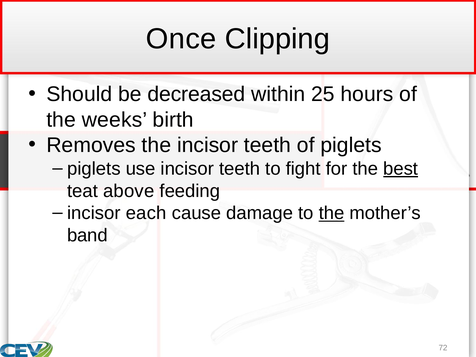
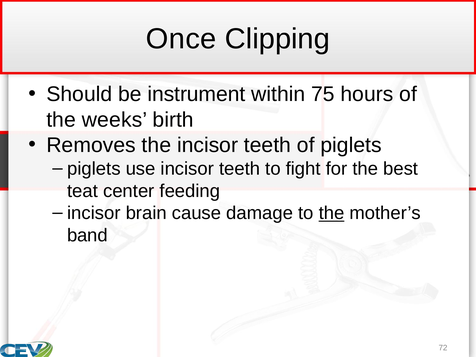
decreased: decreased -> instrument (196, 94)
25: 25 -> 75 (323, 94)
best underline: present -> none (401, 169)
above: above -> center (129, 191)
each: each -> brain (146, 213)
